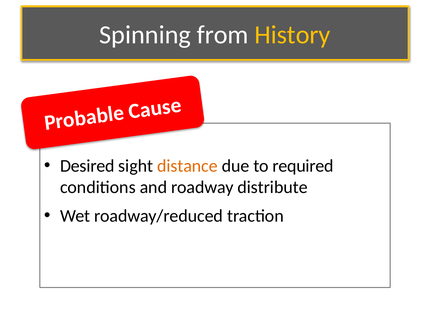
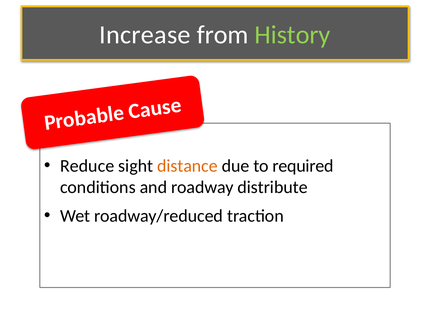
Spinning: Spinning -> Increase (145, 35)
History colour: yellow -> light green (292, 35)
Desired: Desired -> Reduce (87, 166)
